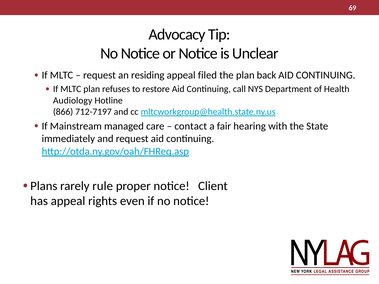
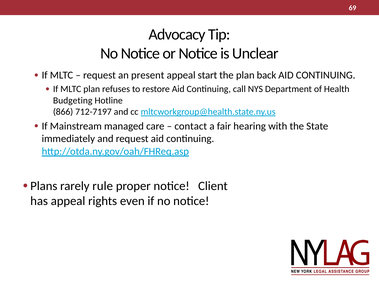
residing: residing -> present (148, 75)
filed: filed -> start (207, 75)
Audiology: Audiology -> Budgeting (73, 100)
